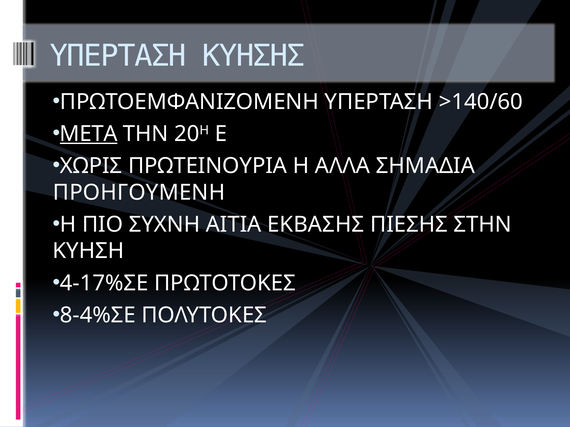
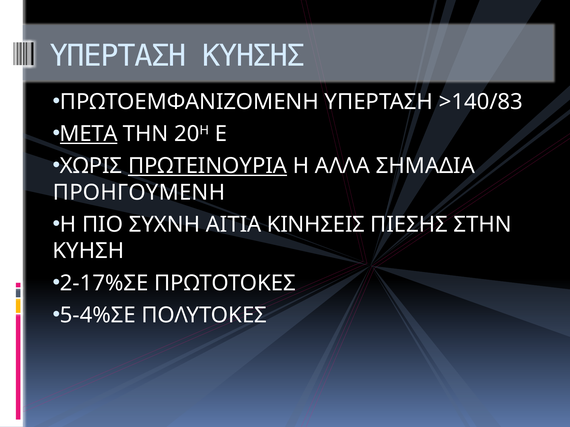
>140/60: >140/60 -> >140/83 (481, 102)
ΠΡΩΤΕΙΝΟΥΡΙΑ underline: none -> present (208, 166)
ΕΚΒΑΣΗΣ: ΕΚΒΑΣΗΣ -> ΚΙΝΗΣΕΙΣ (316, 225)
4-17%ΣΕ: 4-17%ΣΕ -> 2-17%ΣΕ (104, 283)
8-4%ΣΕ: 8-4%ΣΕ -> 5-4%ΣΕ (98, 315)
